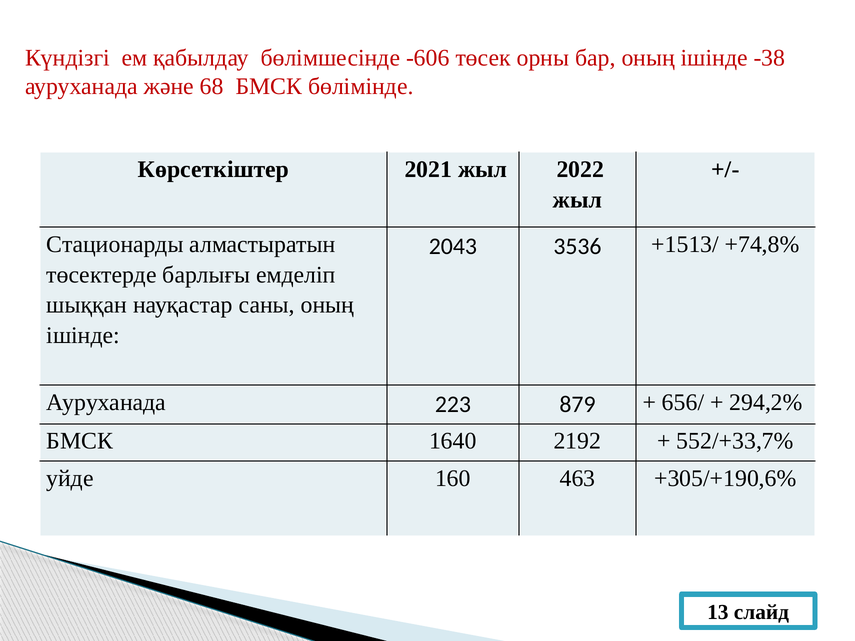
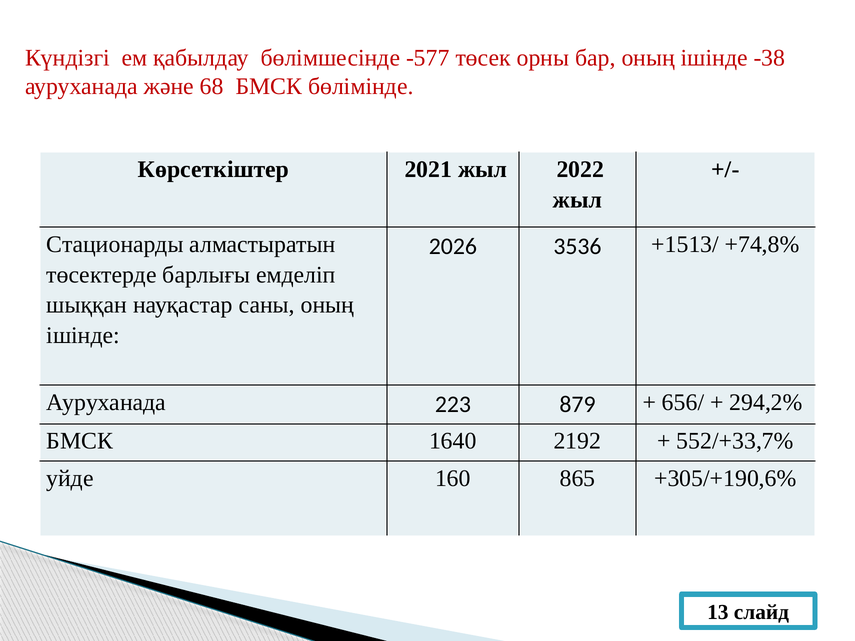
-606: -606 -> -577 (428, 58)
2043: 2043 -> 2026 (453, 246)
463: 463 -> 865 (577, 478)
